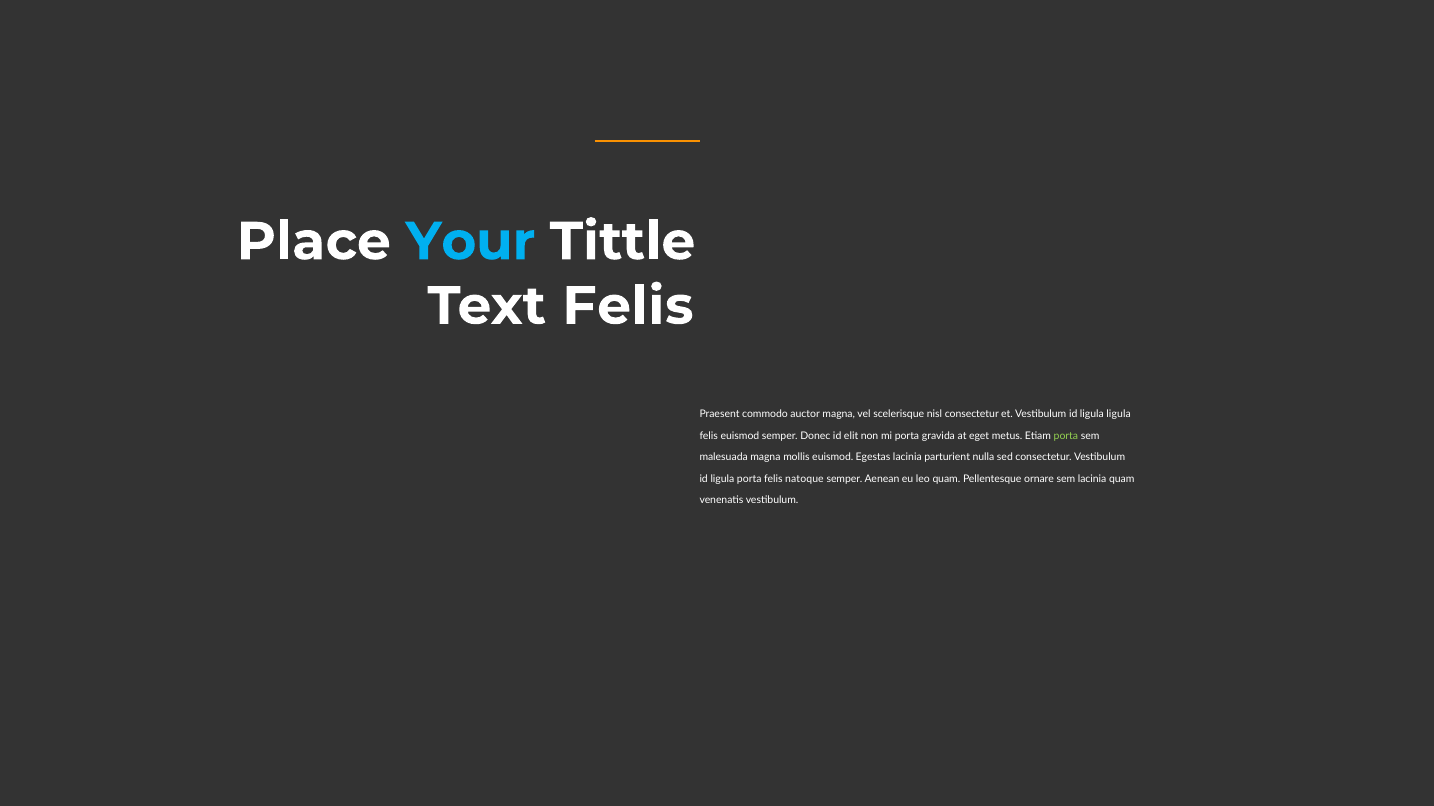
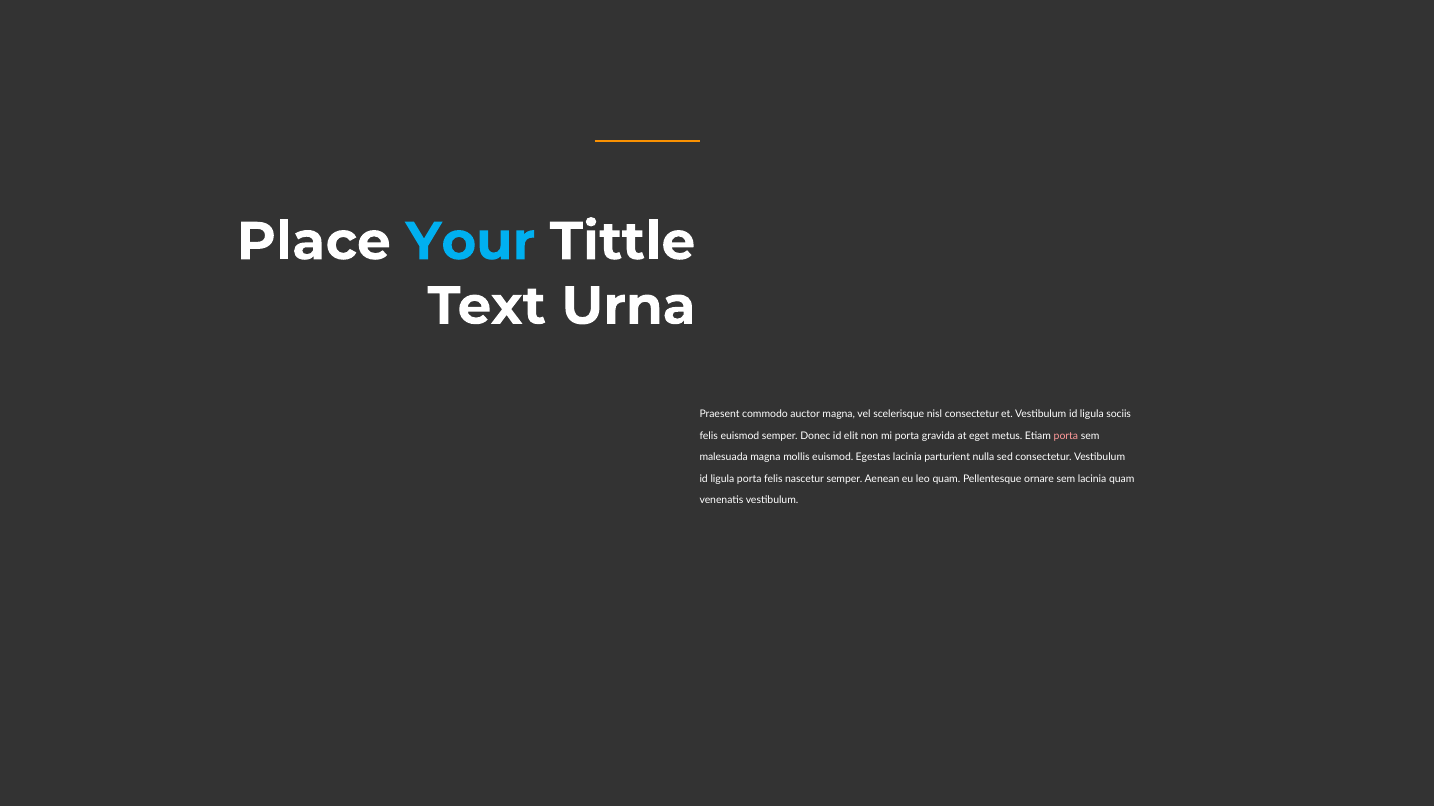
Text Felis: Felis -> Urna (628, 306)
ligula ligula: ligula -> sociis (1119, 415)
porta colour: light green -> pink (1066, 436)
natoque: natoque -> nascetur (805, 479)
